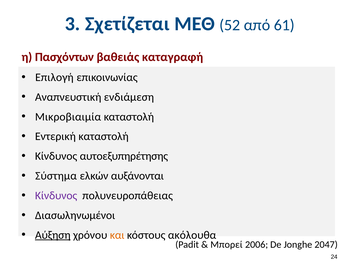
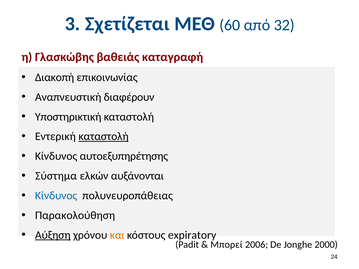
52: 52 -> 60 (230, 25)
61: 61 -> 32 (284, 25)
Πασχόντων: Πασχόντων -> Γλασκώβης (64, 57)
Επιλογή: Επιλογή -> Διακοπή (55, 77)
ενδιάμεση: ενδιάμεση -> διαφέρουν (129, 97)
Μικροβιαιμία: Μικροβιαιμία -> Υποστηρικτική (68, 117)
καταστολή underline: none -> present (104, 137)
Κίνδυνος colour: purple -> blue (56, 196)
Διασωληνωμένοι: Διασωληνωμένοι -> Παρακολούθηση (75, 216)
ακόλουθα: ακόλουθα -> expiratory (192, 235)
2047: 2047 -> 2000 (326, 245)
